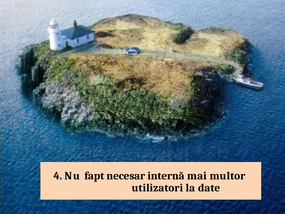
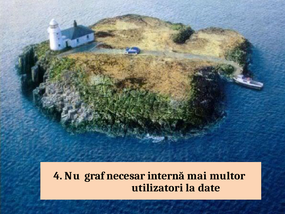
fapt: fapt -> graf (94, 176)
